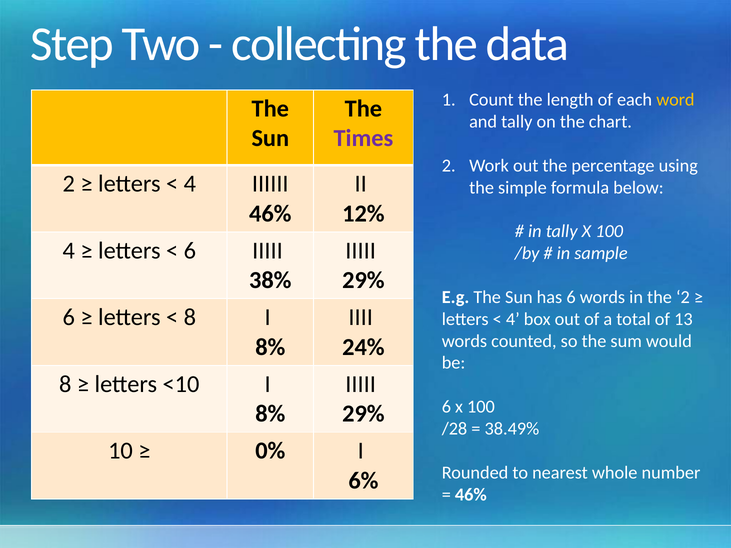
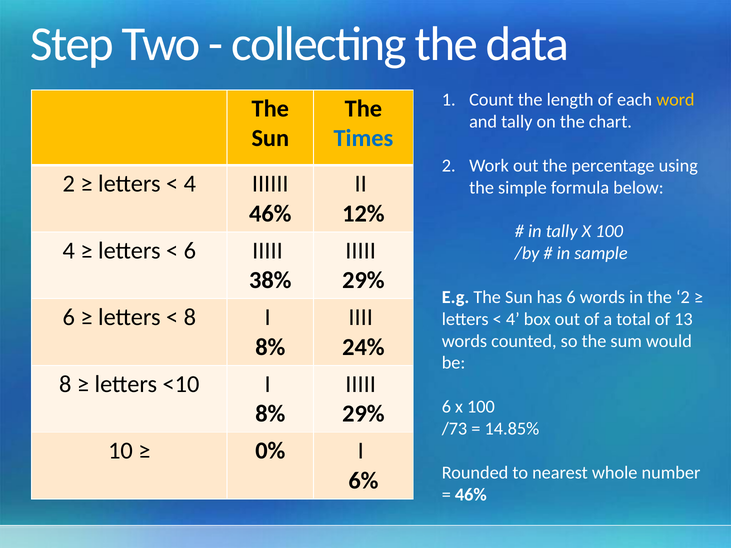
Times colour: purple -> blue (363, 138)
/28: /28 -> /73 (455, 429)
38.49%: 38.49% -> 14.85% (512, 429)
